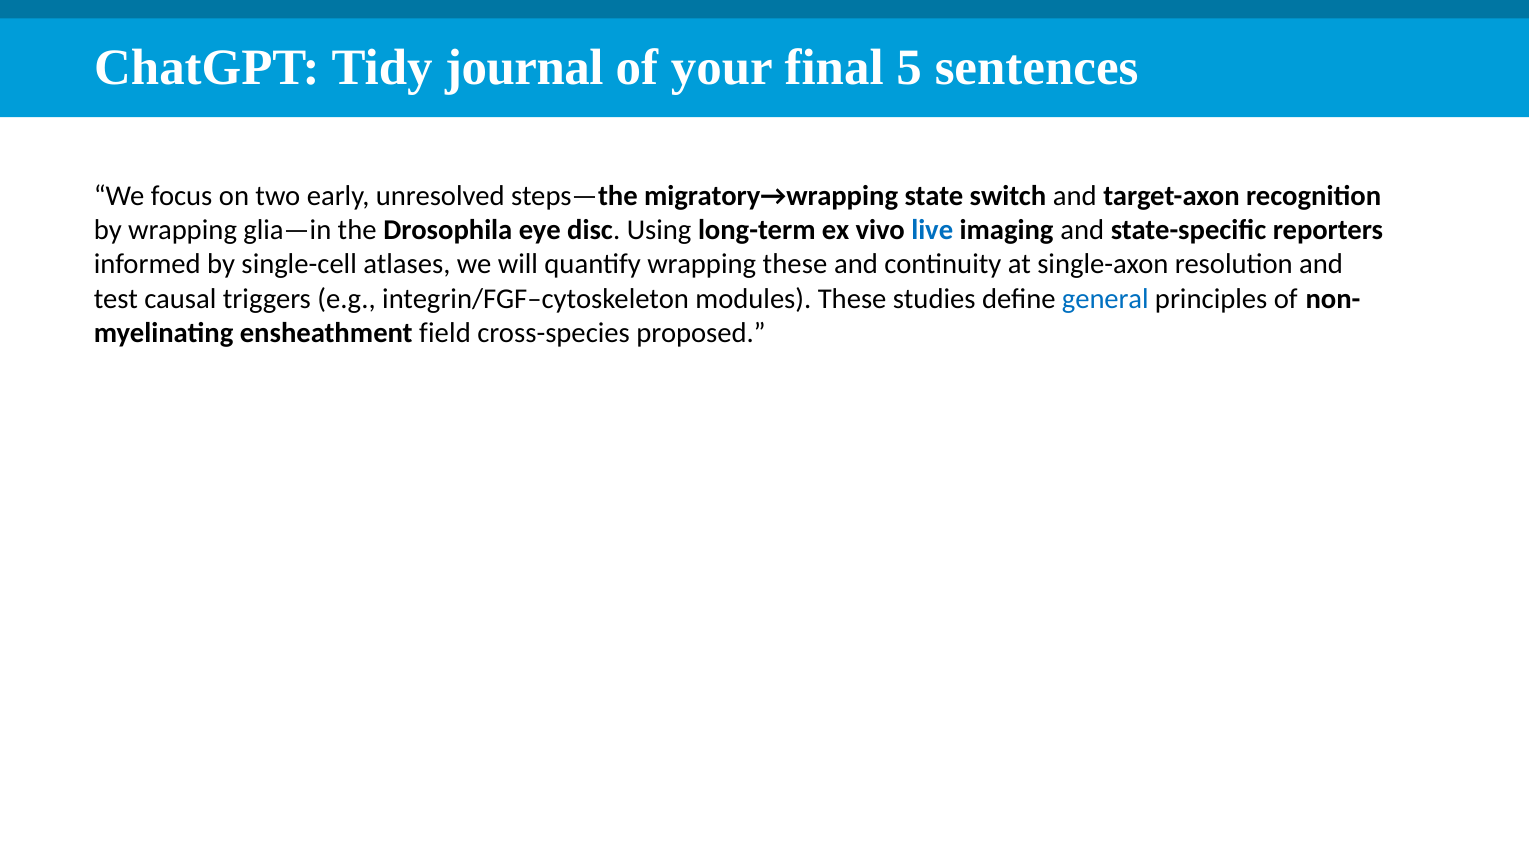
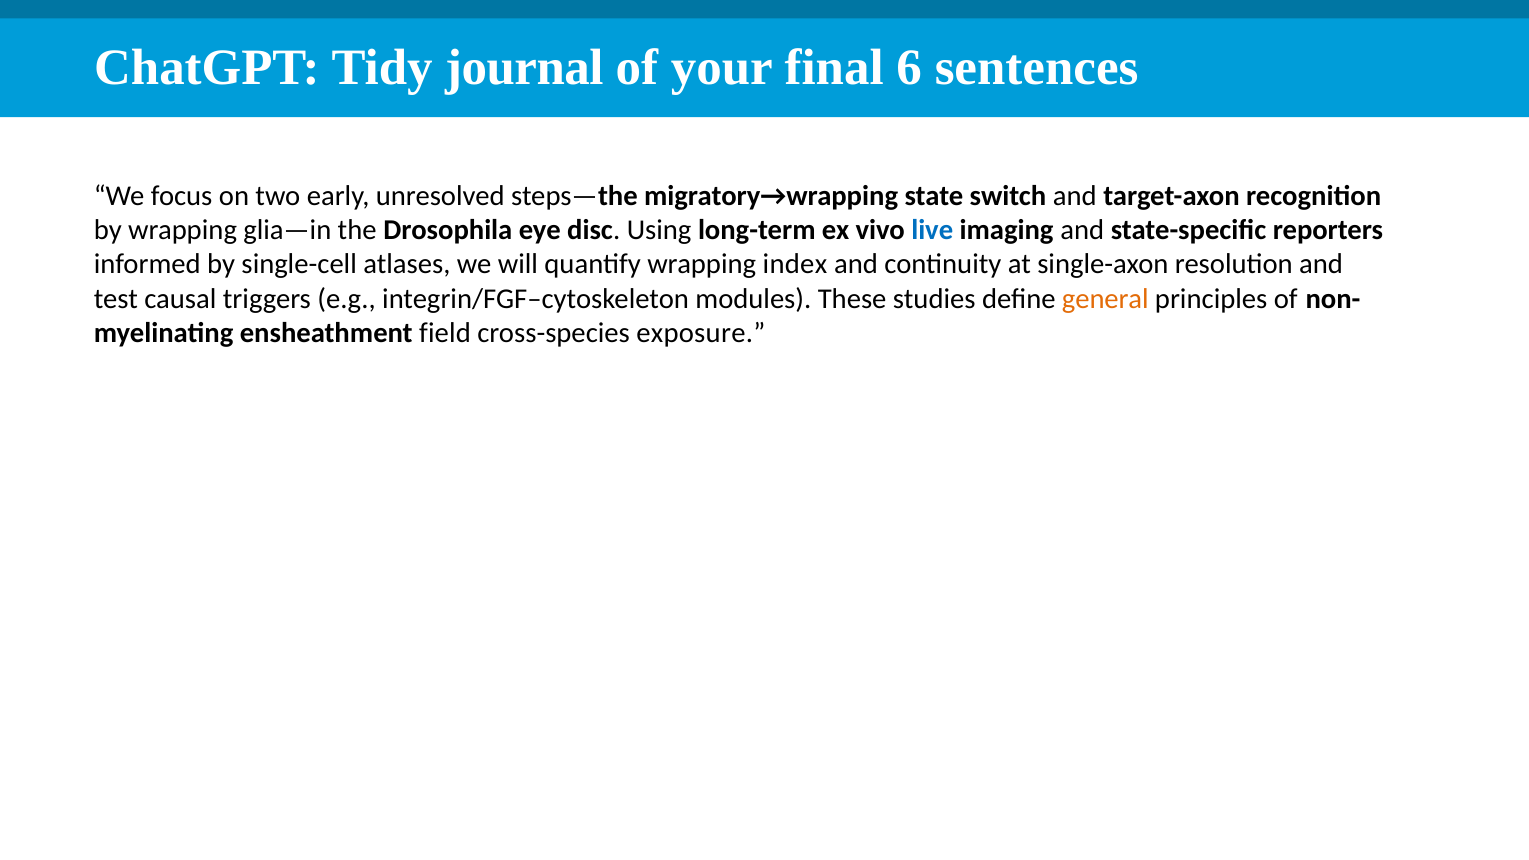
5: 5 -> 6 (909, 68)
wrapping these: these -> index (795, 264)
general colour: blue -> orange (1105, 299)
proposed: proposed -> exposure (701, 333)
